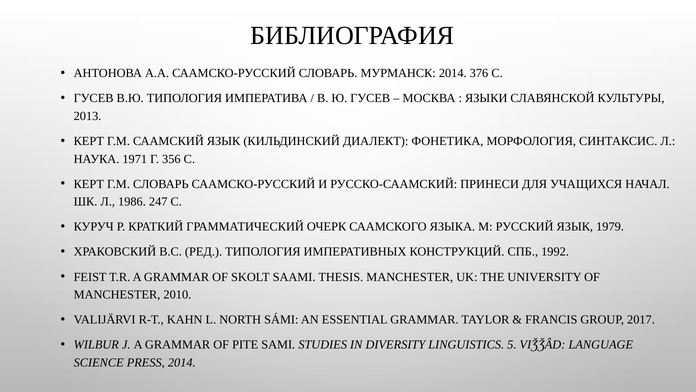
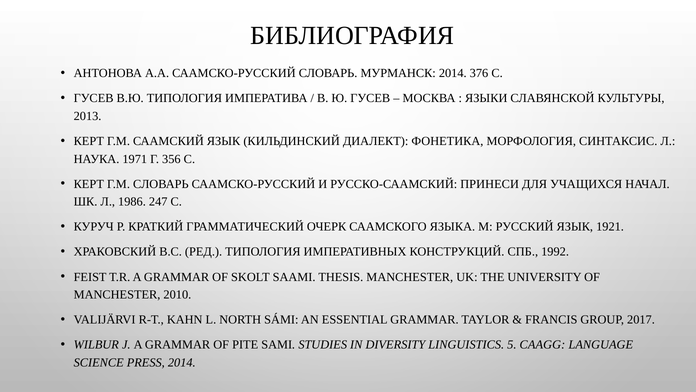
1979: 1979 -> 1921 (610, 227)
VIǮǮÂD: VIǮǮÂD -> CAAGG (542, 344)
